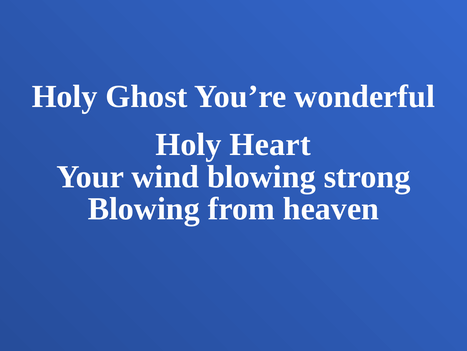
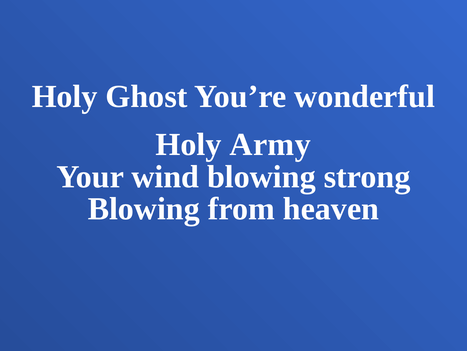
Heart: Heart -> Army (270, 144)
